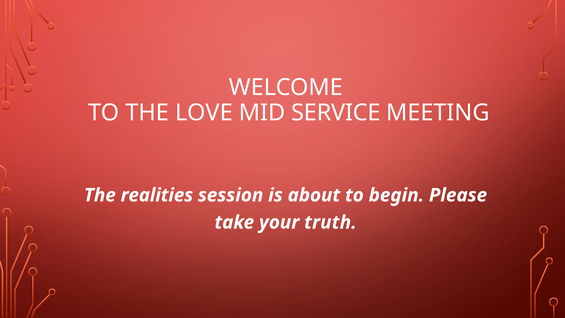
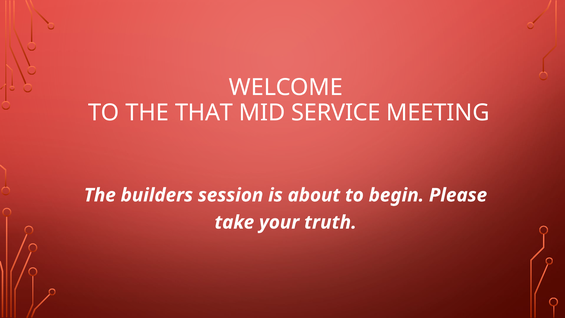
LOVE: LOVE -> THAT (204, 113)
realities: realities -> builders (157, 195)
